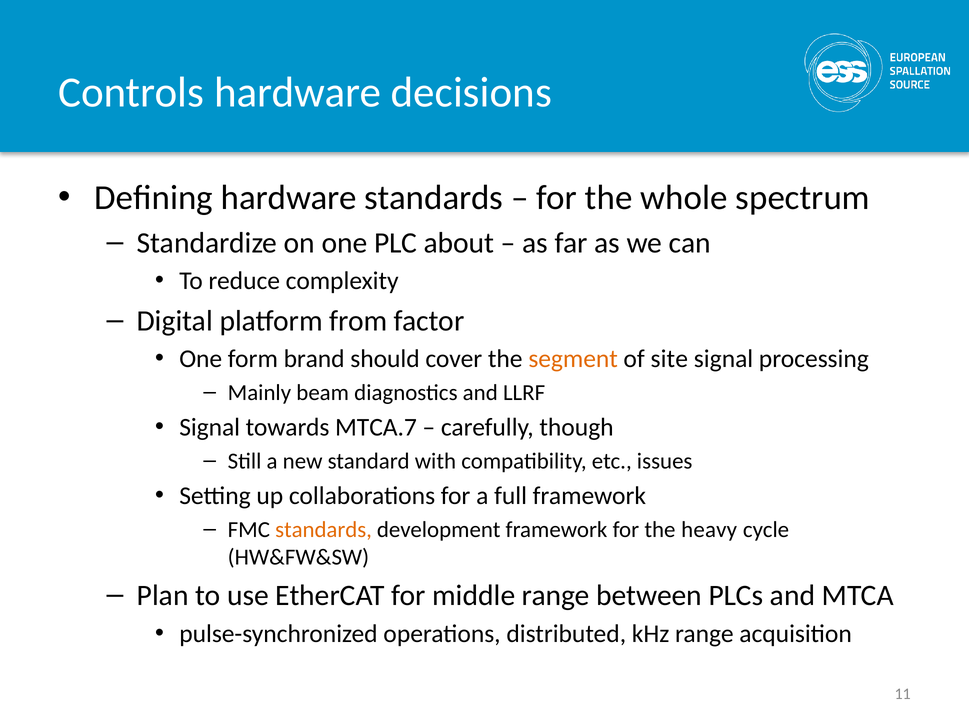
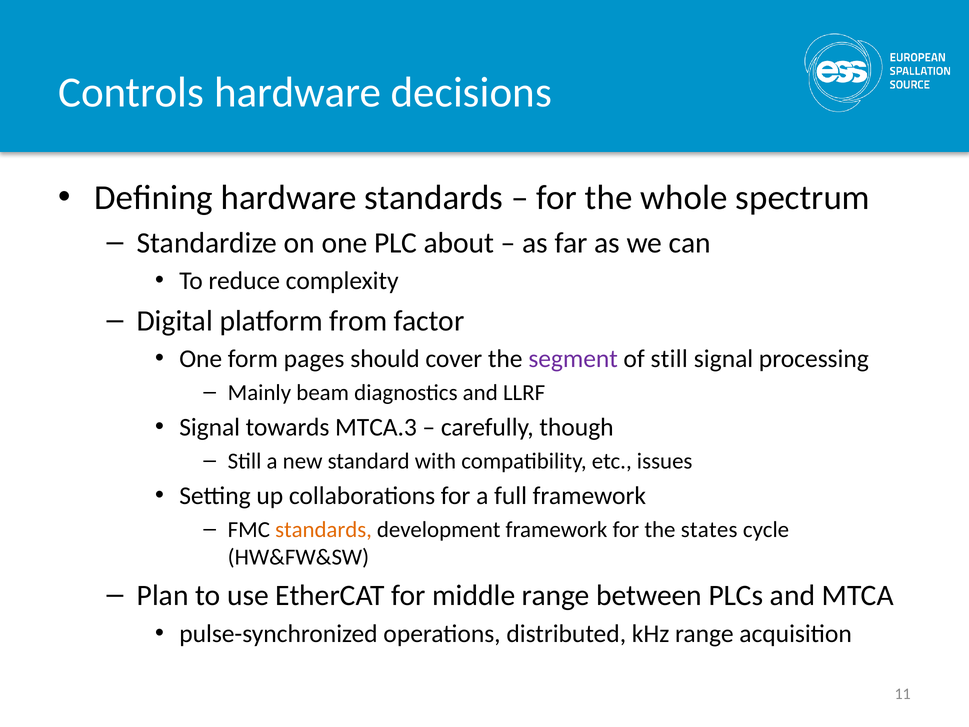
brand: brand -> pages (314, 359)
segment colour: orange -> purple (573, 359)
of site: site -> still (669, 359)
MTCA.7: MTCA.7 -> MTCA.3 (376, 427)
heavy: heavy -> states (709, 529)
